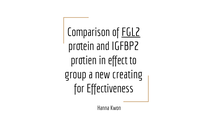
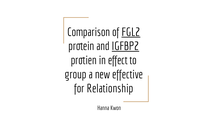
IGFBP2 underline: none -> present (125, 46)
creating: creating -> effective (128, 75)
Effectiveness: Effectiveness -> Relationship (110, 89)
